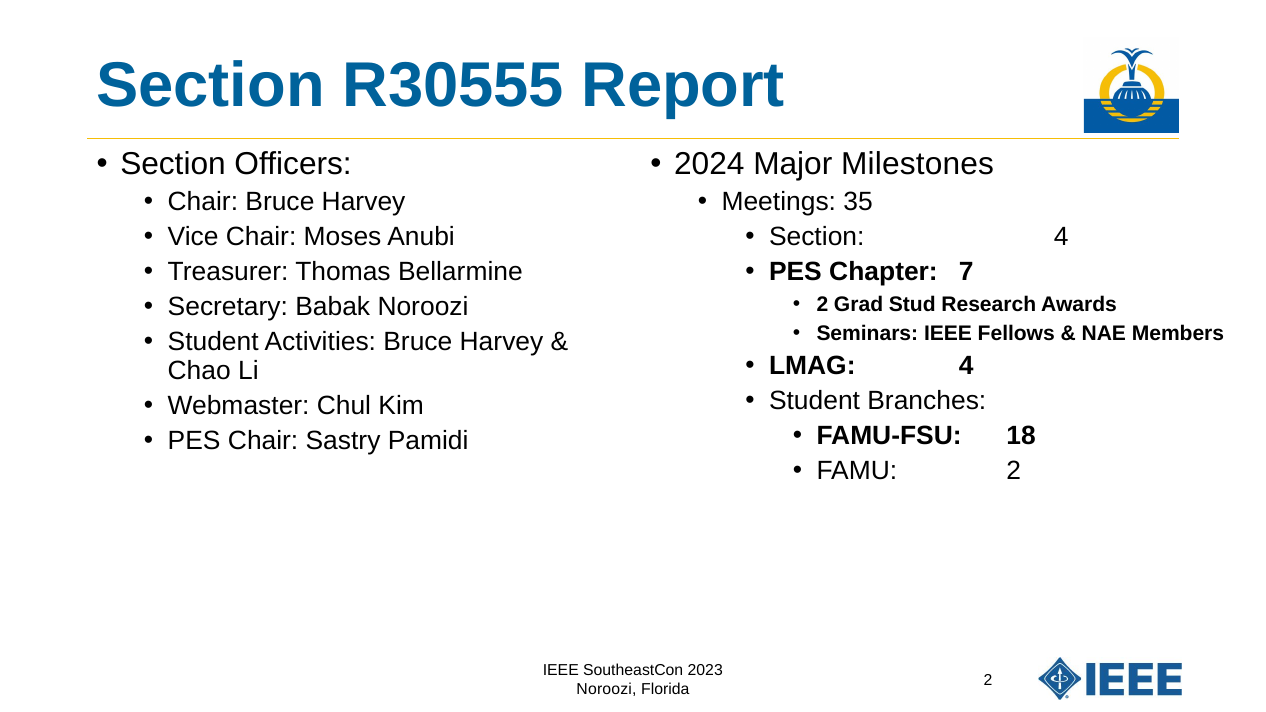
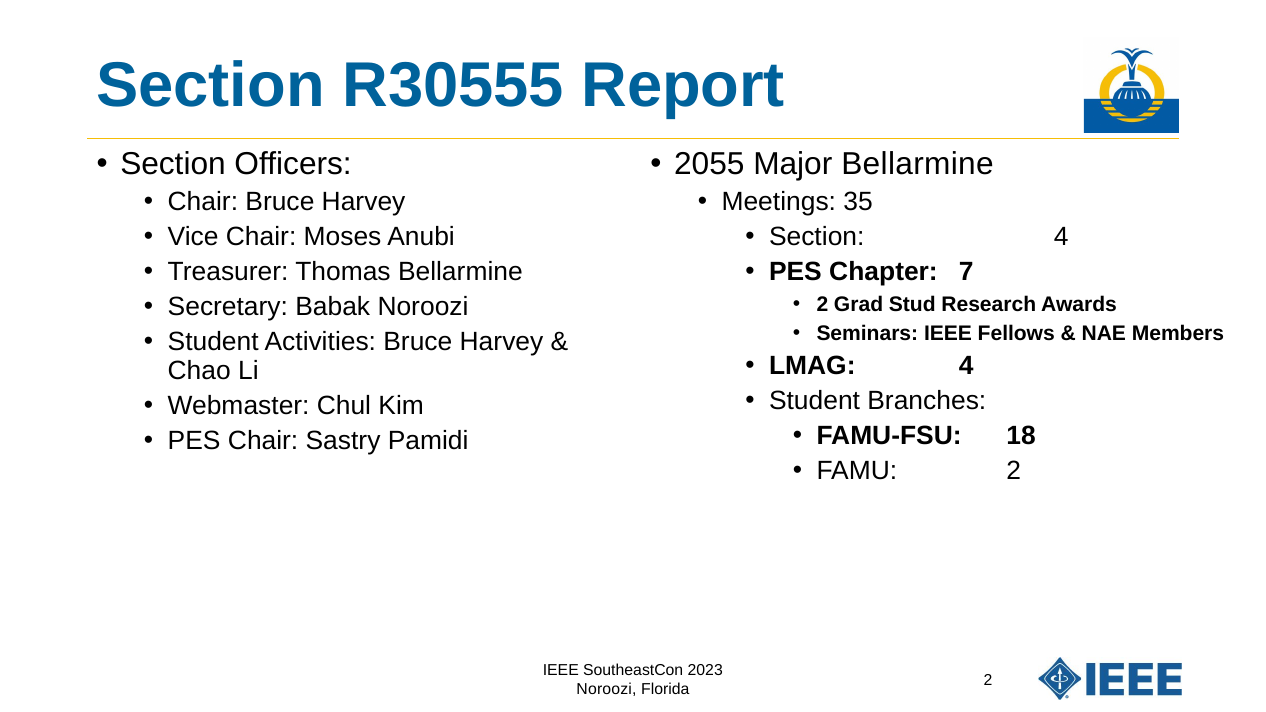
2024: 2024 -> 2055 (709, 164)
Major Milestones: Milestones -> Bellarmine (918, 164)
